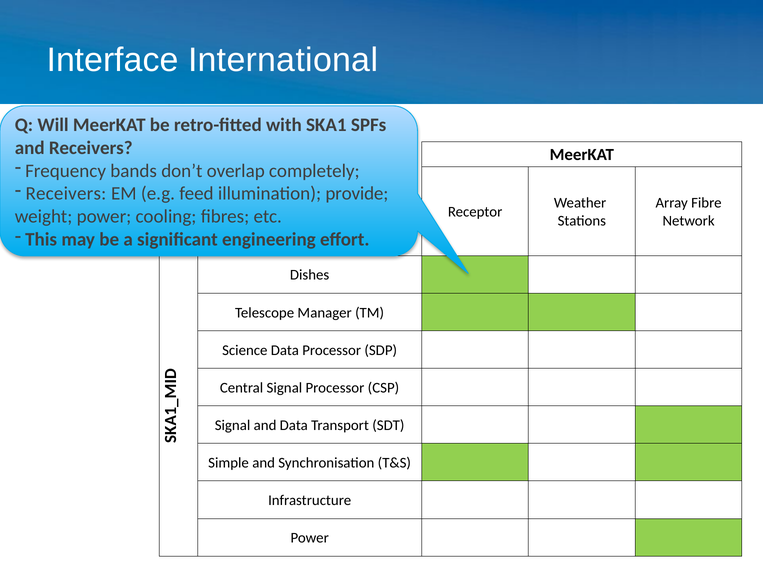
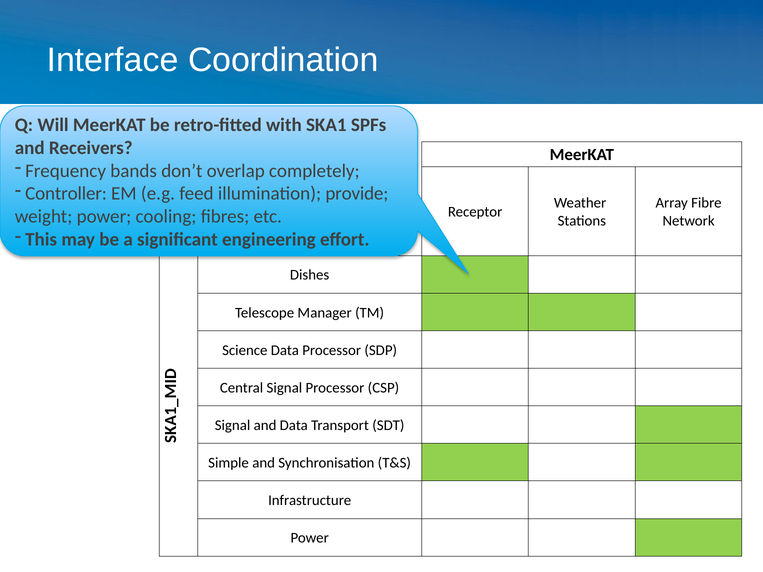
International: International -> Coordination (283, 60)
Receivers: Receivers -> Controller (66, 194)
